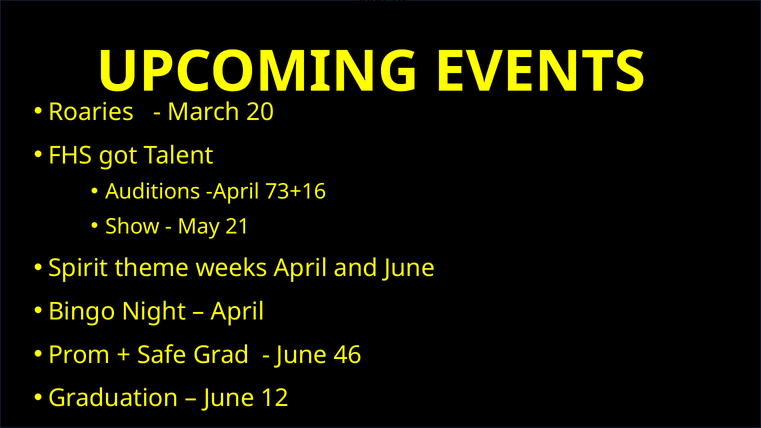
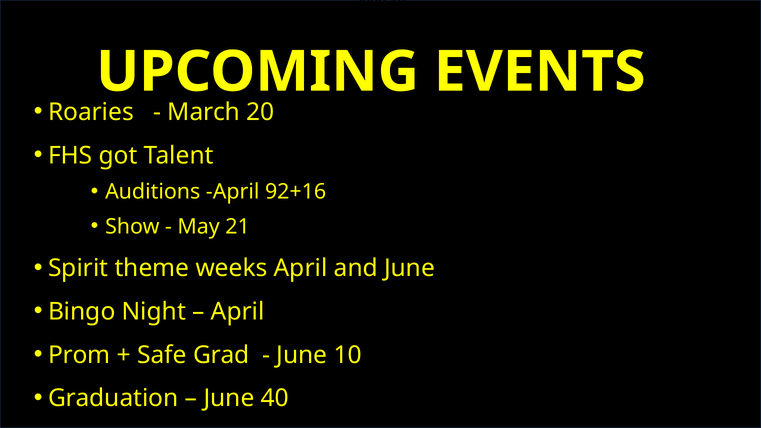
73+16: 73+16 -> 92+16 (296, 192)
46: 46 -> 10 (348, 355)
12: 12 -> 40 (275, 398)
